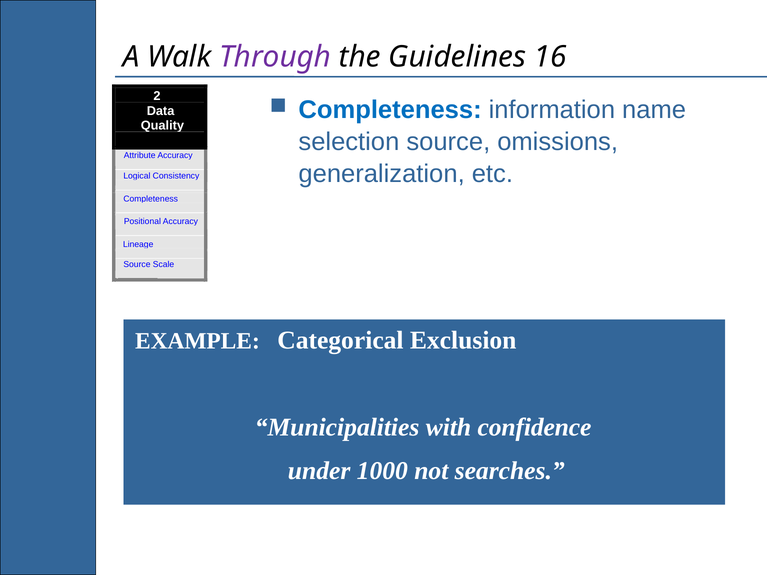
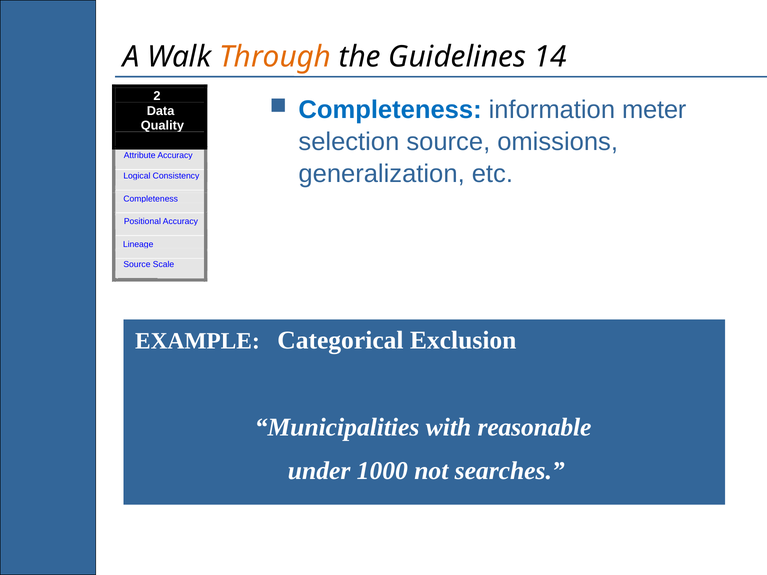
Through colour: purple -> orange (275, 57)
16: 16 -> 14 (550, 57)
name: name -> meter (654, 110)
confidence: confidence -> reasonable (534, 427)
